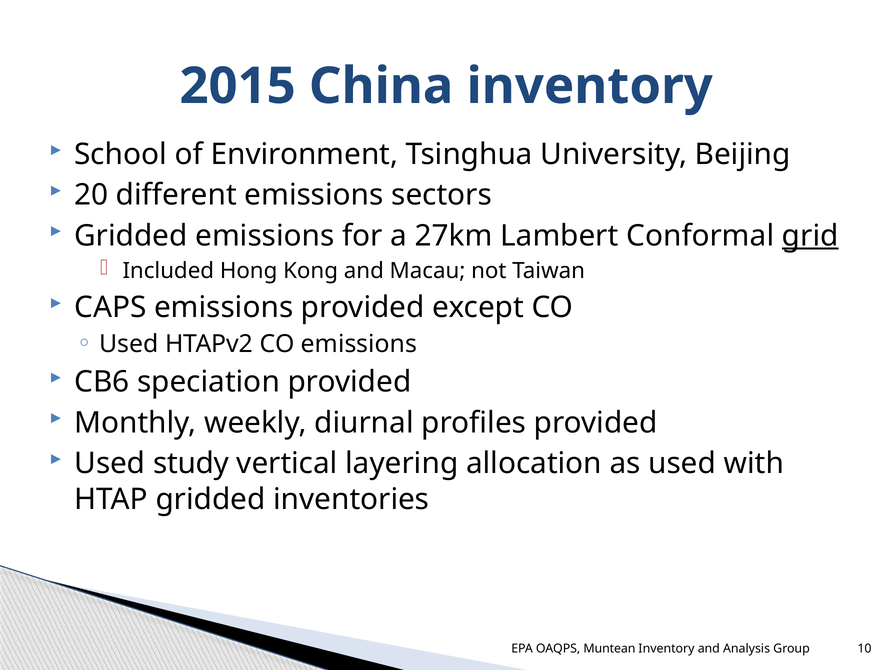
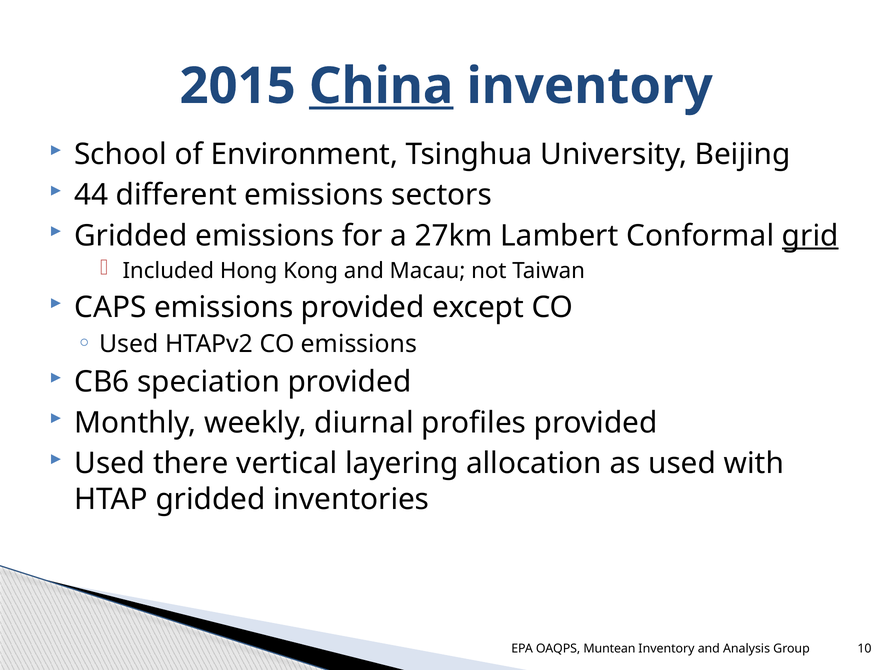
China underline: none -> present (381, 86)
20: 20 -> 44 (91, 195)
study: study -> there (191, 463)
